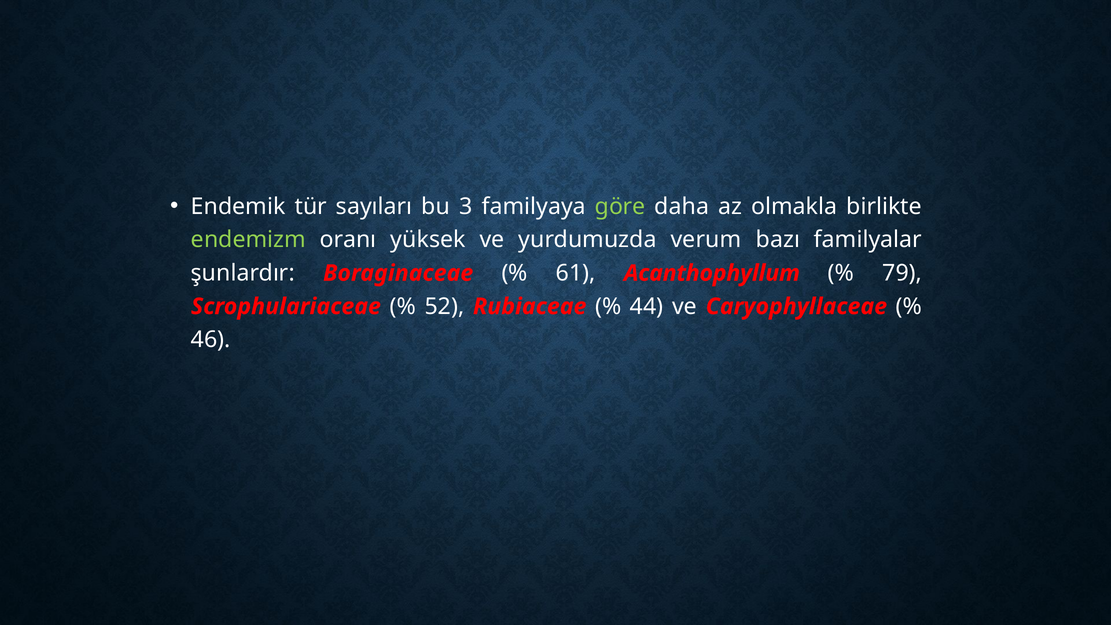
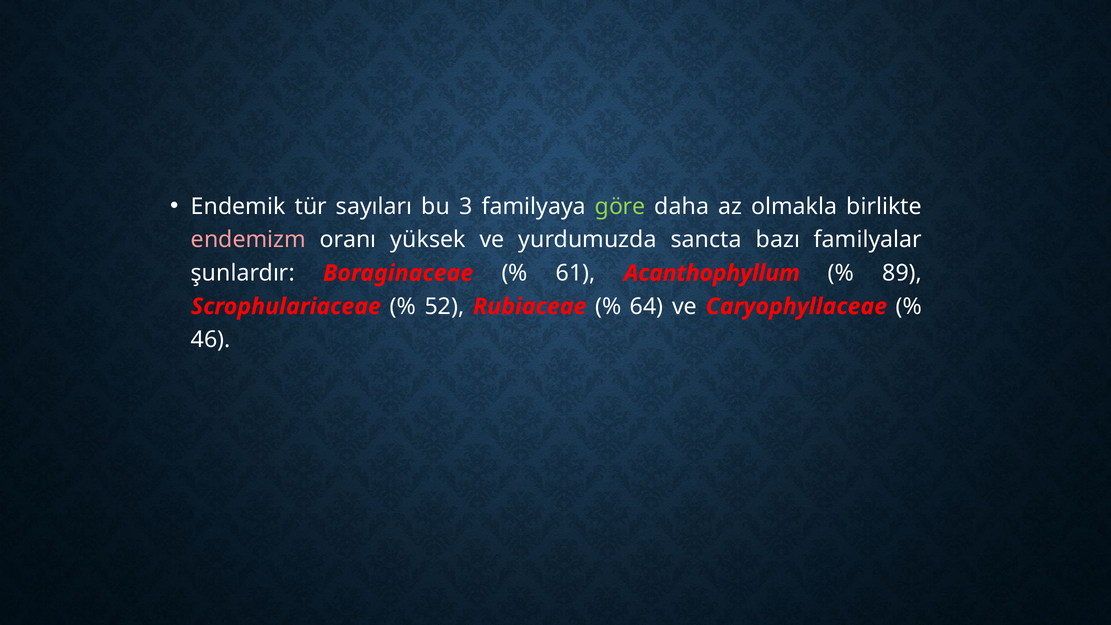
endemizm colour: light green -> pink (248, 240)
verum: verum -> sancta (706, 240)
79: 79 -> 89 (902, 273)
44: 44 -> 64 (647, 306)
